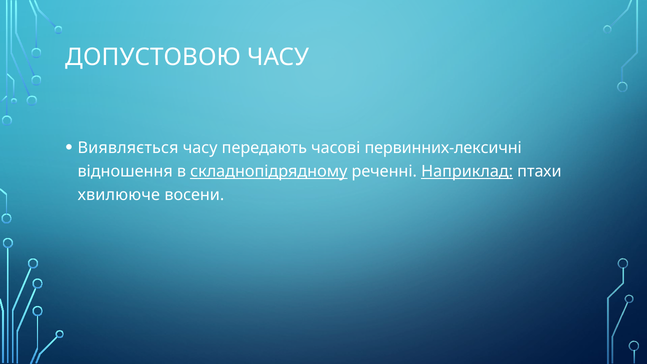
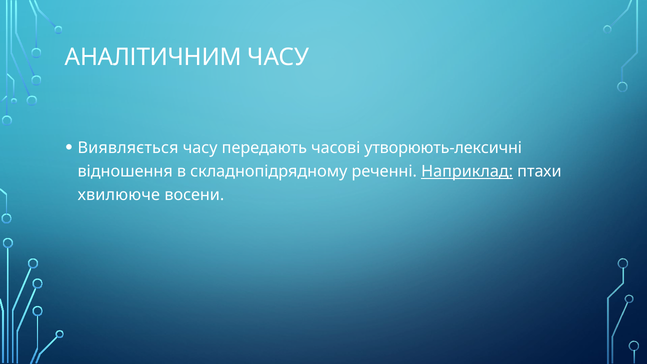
ДОПУСТОВОЮ: ДОПУСТОВОЮ -> АНАЛІТИЧНИМ (153, 57)
первинних-лексичні: первинних-лексичні -> утворюють-лексичні (443, 148)
складнопідрядному underline: present -> none (269, 171)
